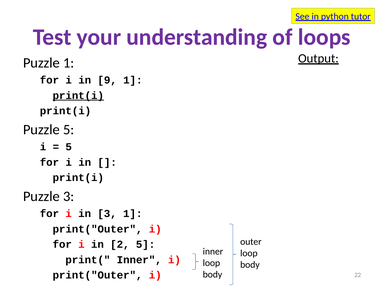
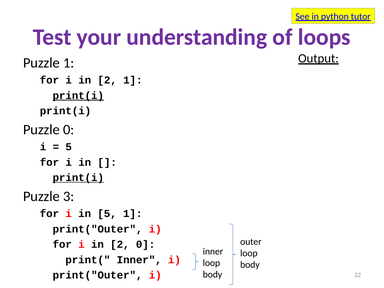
9: 9 -> 2 (107, 80)
Puzzle 5: 5 -> 0 (69, 130)
print(i underline: none -> present (78, 178)
in 3: 3 -> 5 (107, 214)
2 5: 5 -> 0 (146, 244)
